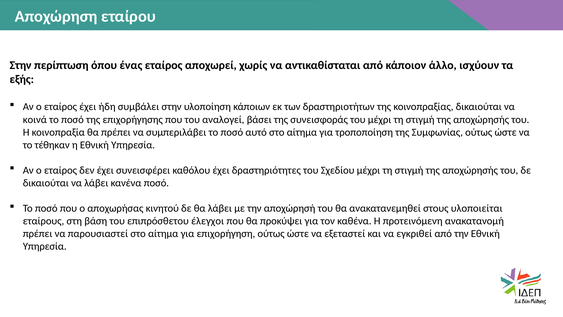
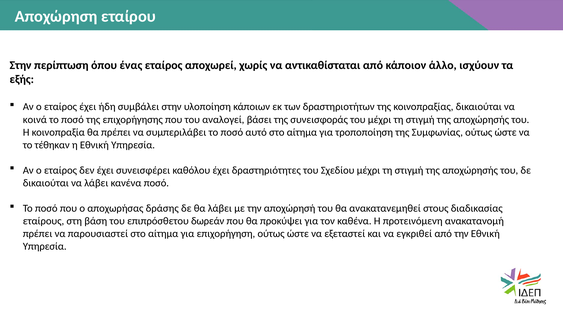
κινητού: κινητού -> δράσης (162, 208)
υλοποιείται: υλοποιείται -> διαδικασίας (477, 208)
έλεγχοι: έλεγχοι -> δωρεάν (208, 221)
